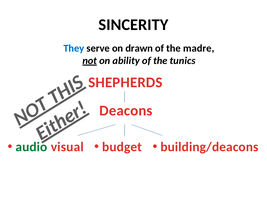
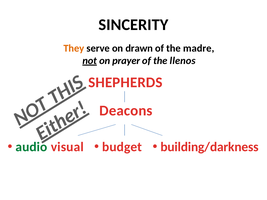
They colour: blue -> orange (74, 48)
ability: ability -> prayer (126, 61)
tunics: tunics -> llenos (183, 61)
building/deacons: building/deacons -> building/darkness (210, 147)
